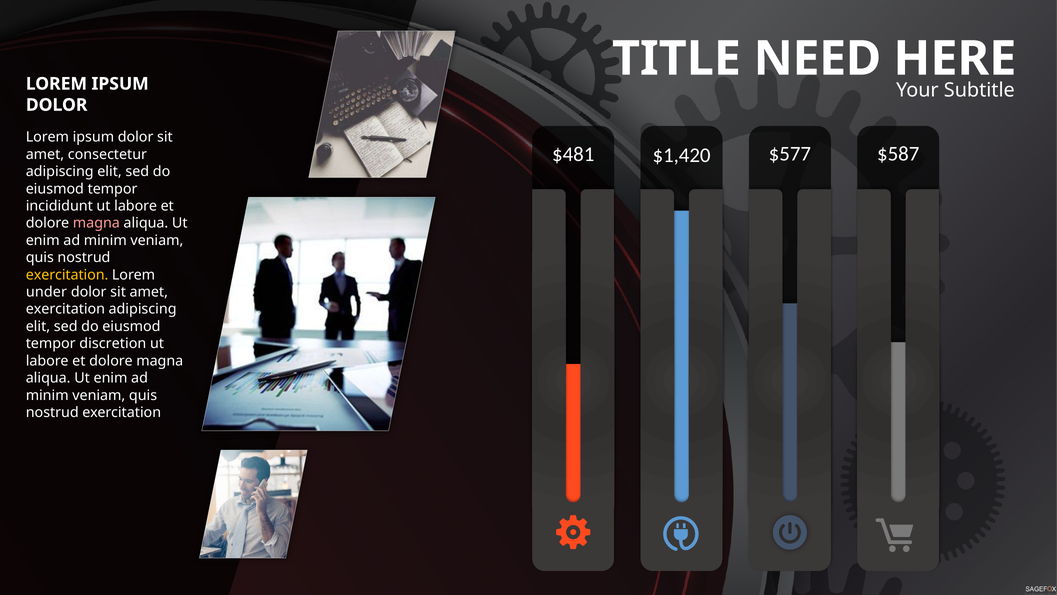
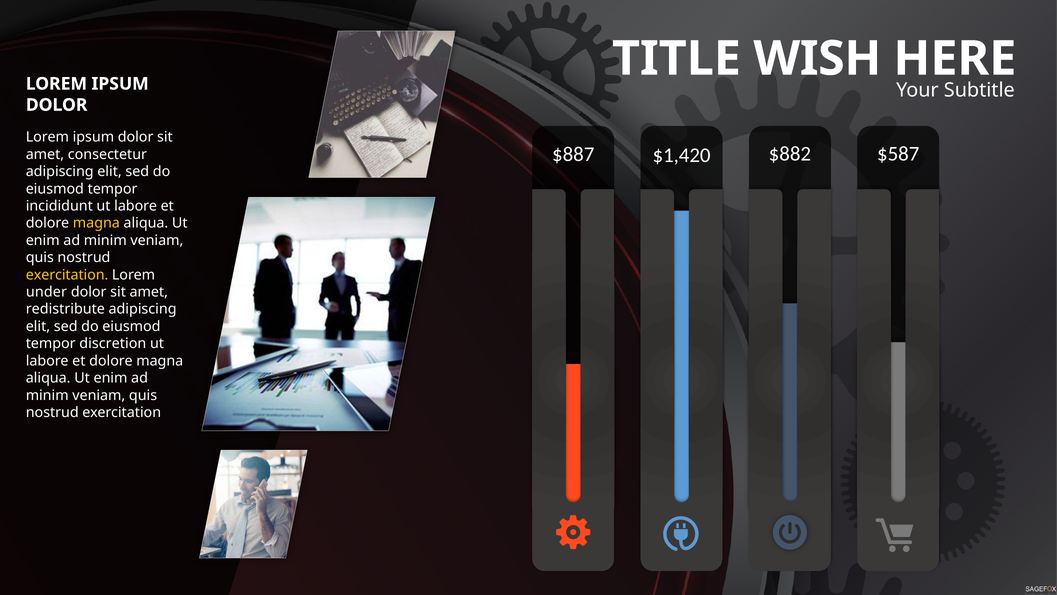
NEED: NEED -> WISH (817, 59)
$481: $481 -> $887 (573, 154)
$577: $577 -> $882 (790, 154)
magna colour: pink -> yellow (96, 223)
exercitation: exercitation -> redistribute (65, 309)
